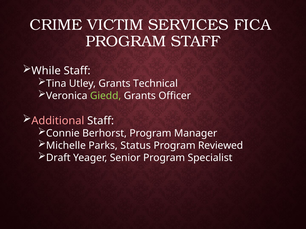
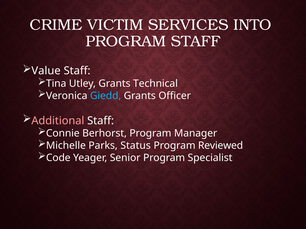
FICA: FICA -> INTO (252, 25)
While: While -> Value (46, 71)
Giedd colour: light green -> light blue (106, 96)
Draft: Draft -> Code (58, 158)
